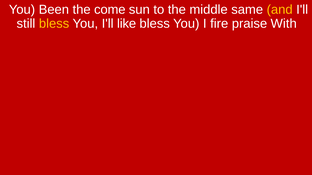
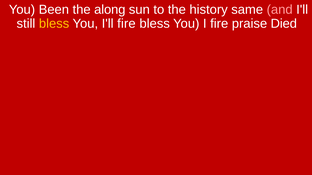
come: come -> along (110, 10)
middle: middle -> history (209, 10)
and colour: yellow -> pink (280, 10)
I'll like: like -> fire (126, 24)
With: With -> Died (284, 24)
